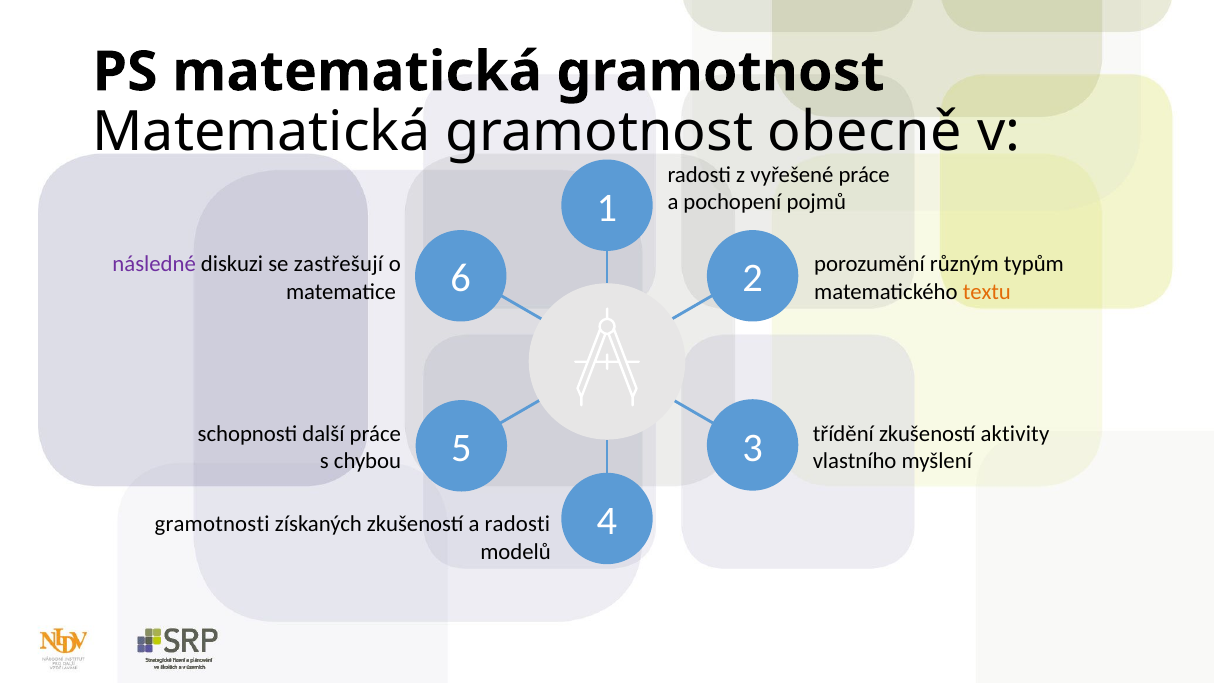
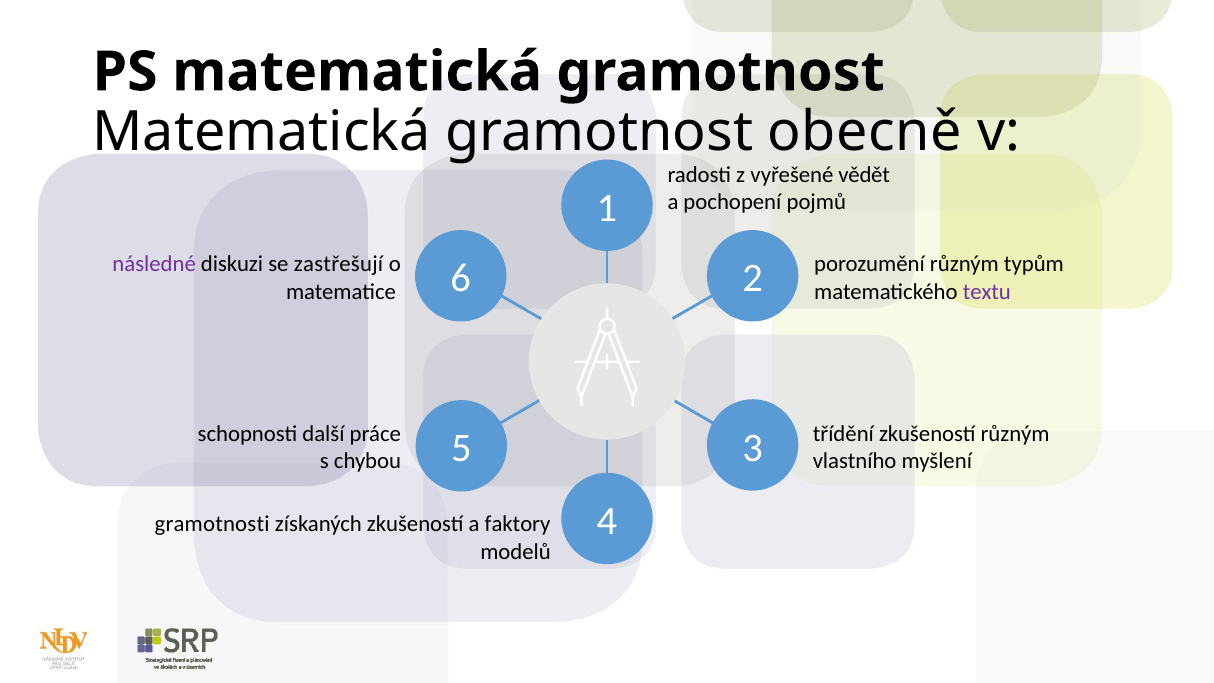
vyřešené práce: práce -> vědět (864, 175)
textu colour: orange -> purple (987, 291)
zkušeností aktivity: aktivity -> různým (1015, 434)
a radosti: radosti -> faktory (518, 524)
